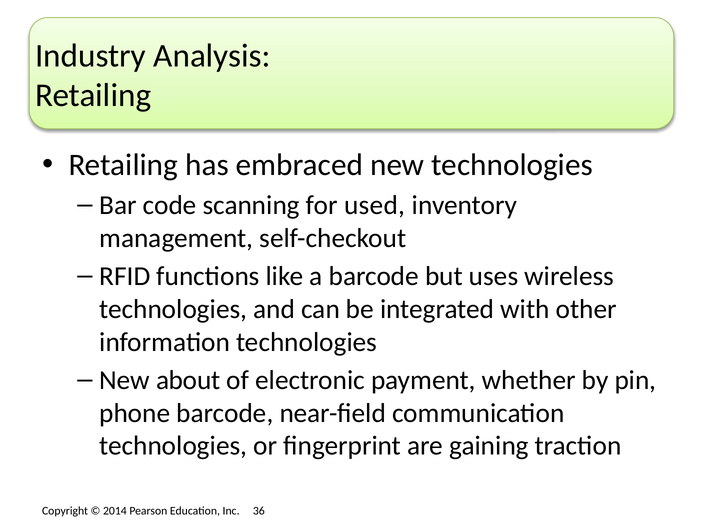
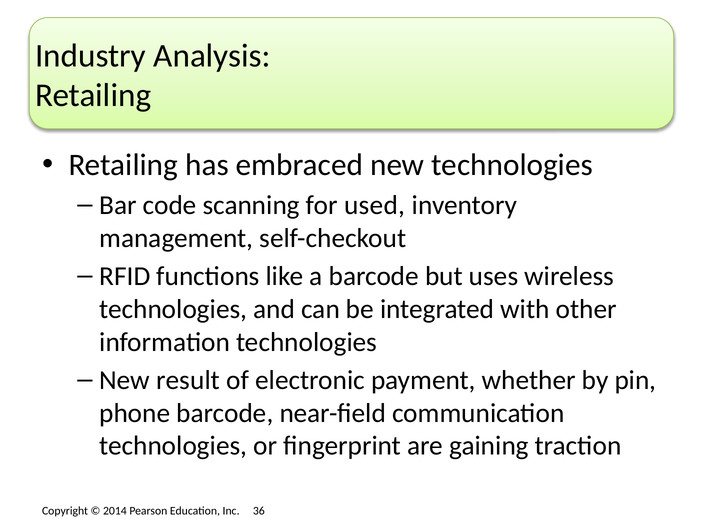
about: about -> result (188, 381)
